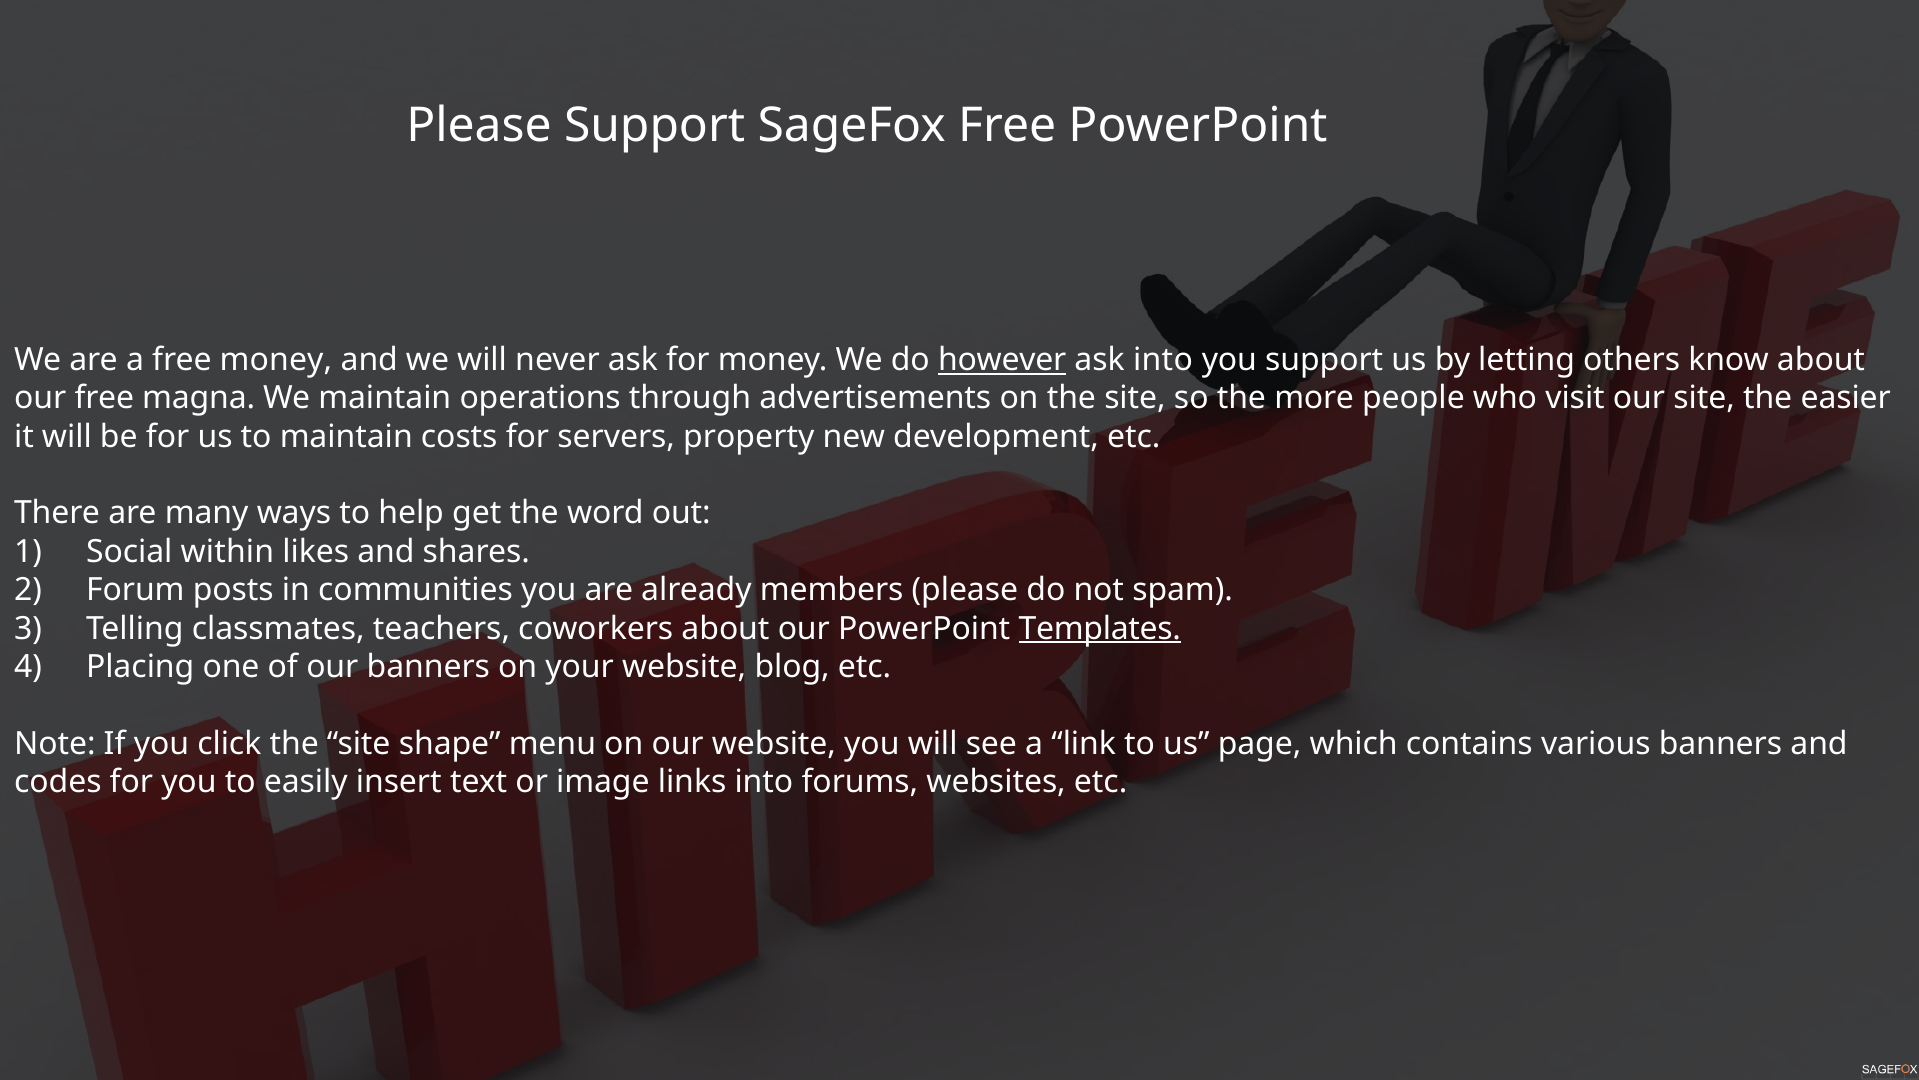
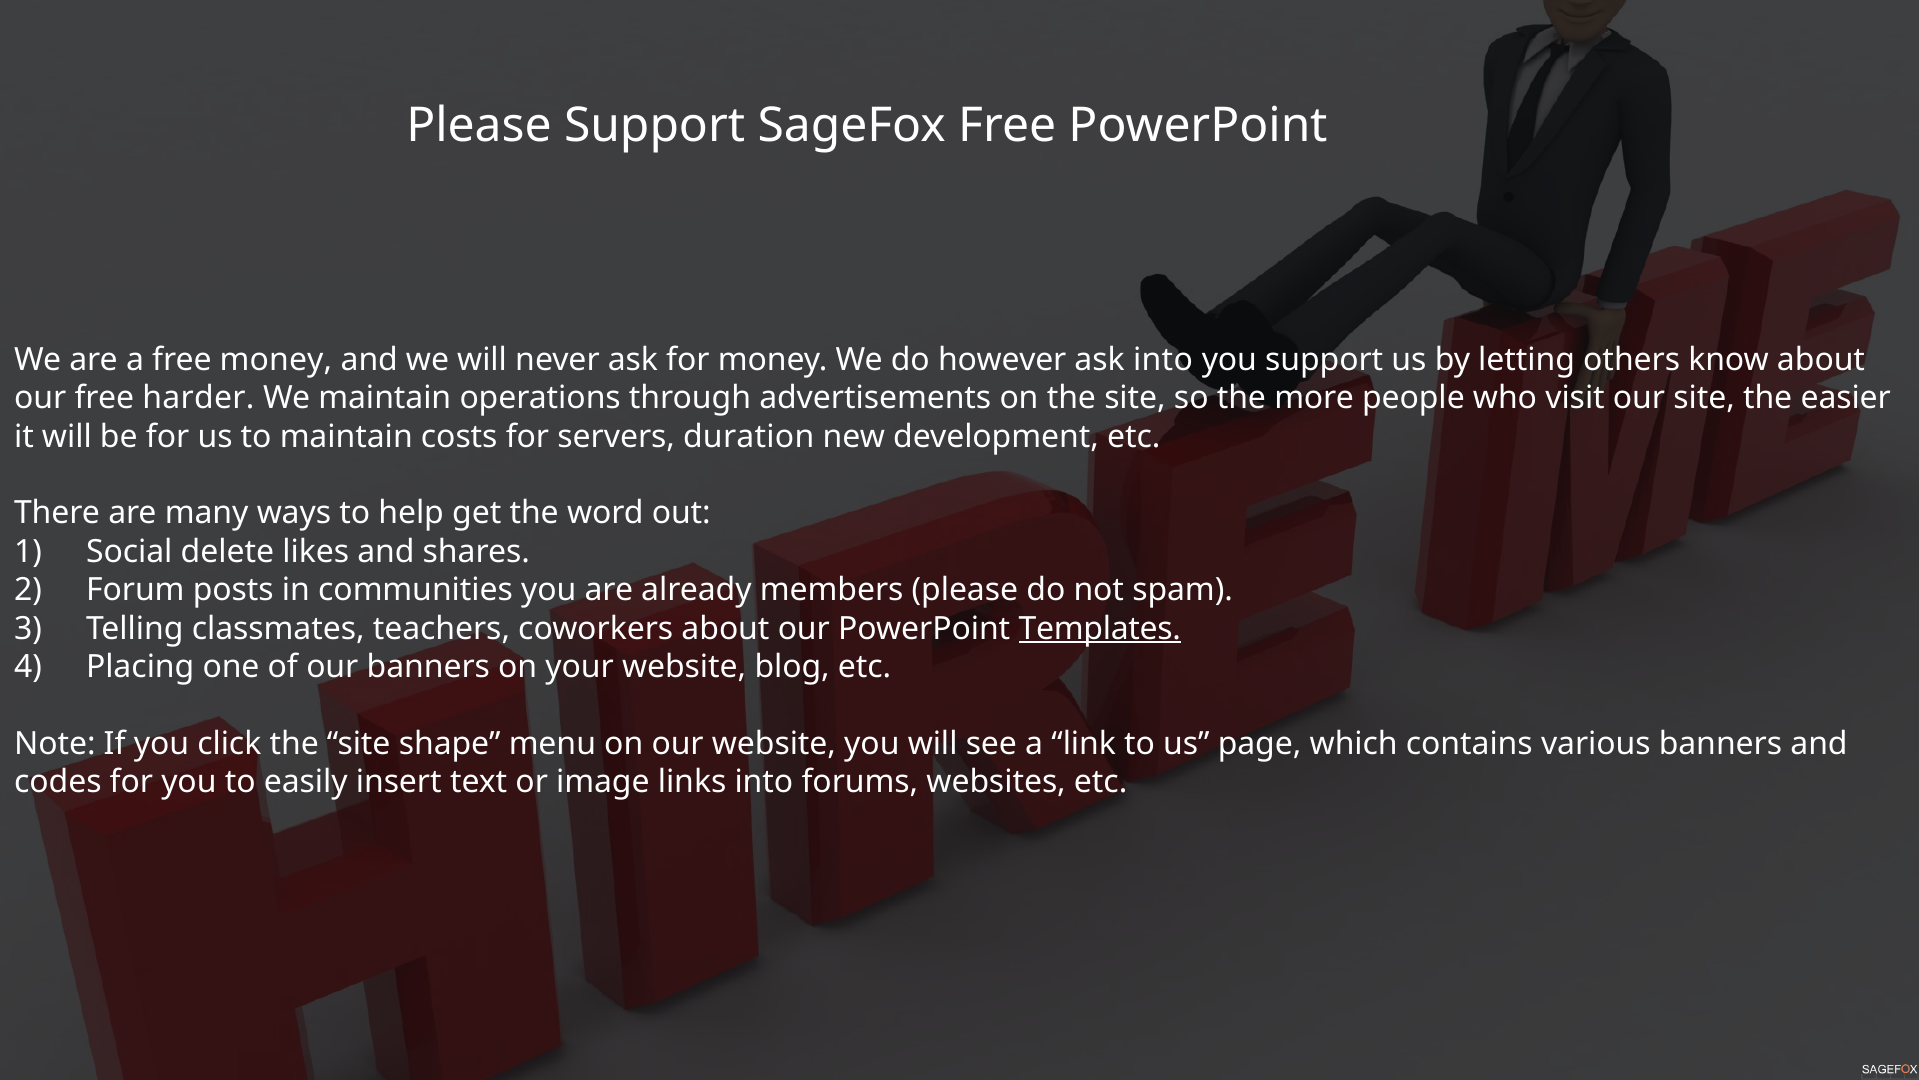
however underline: present -> none (1002, 360)
magna: magna -> harder (198, 398)
property: property -> duration (749, 436)
within: within -> delete (227, 551)
